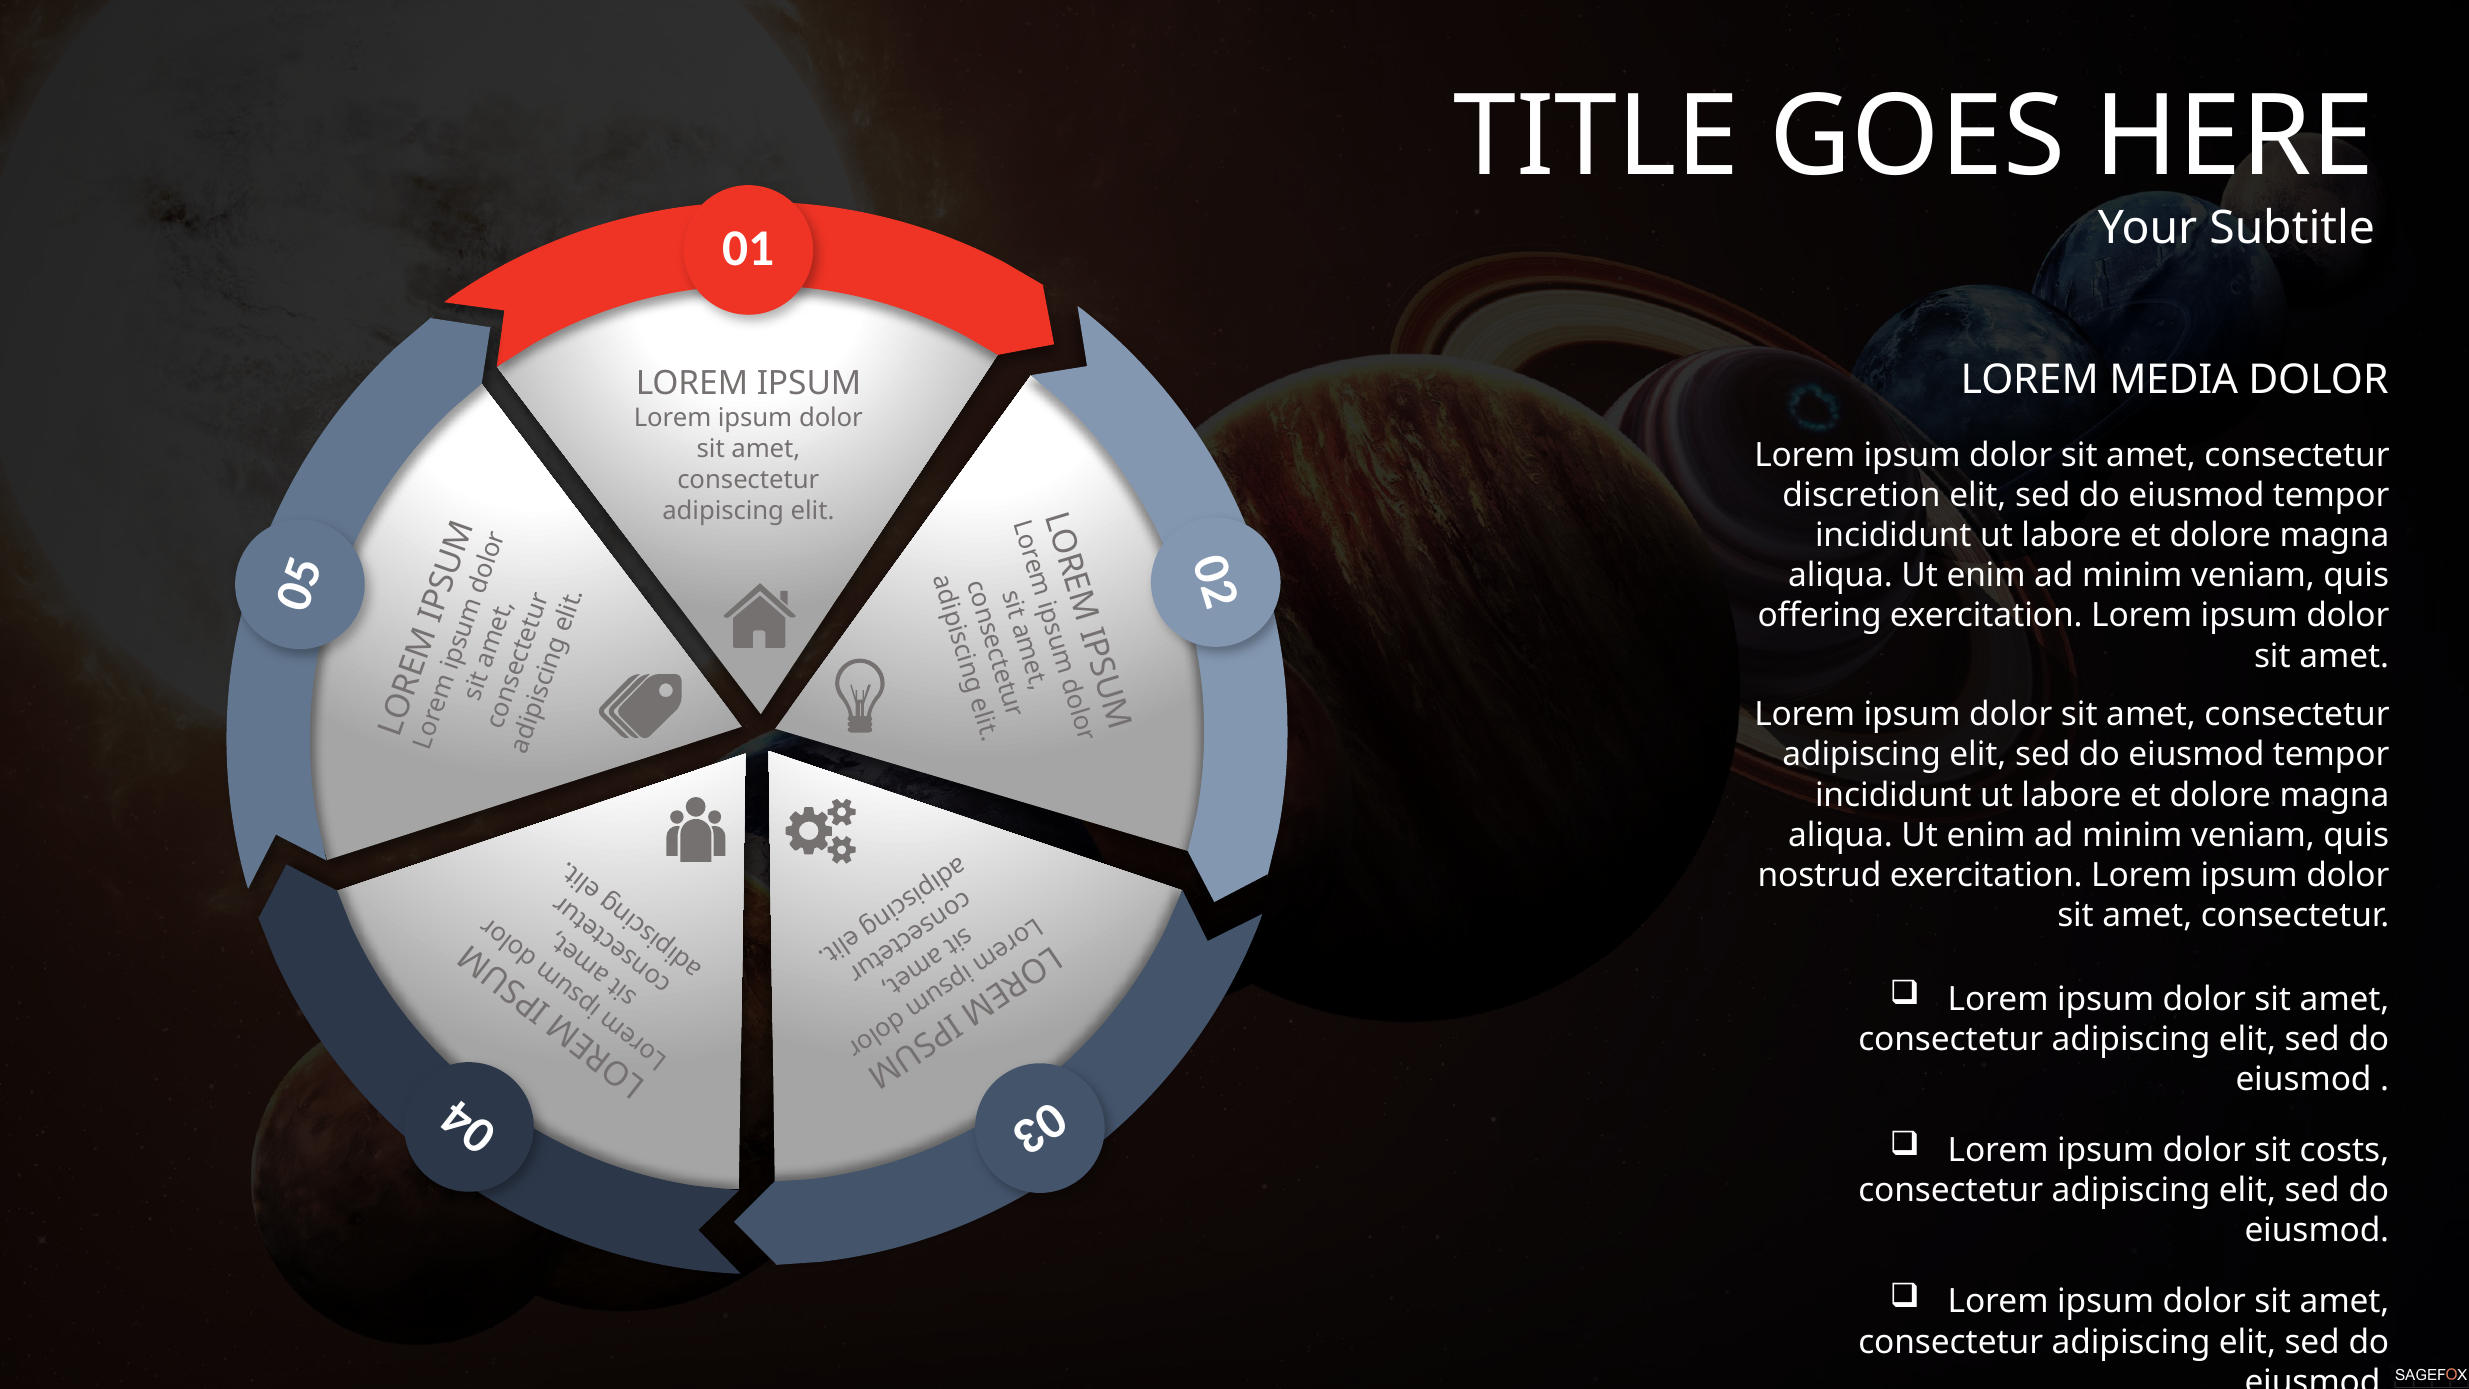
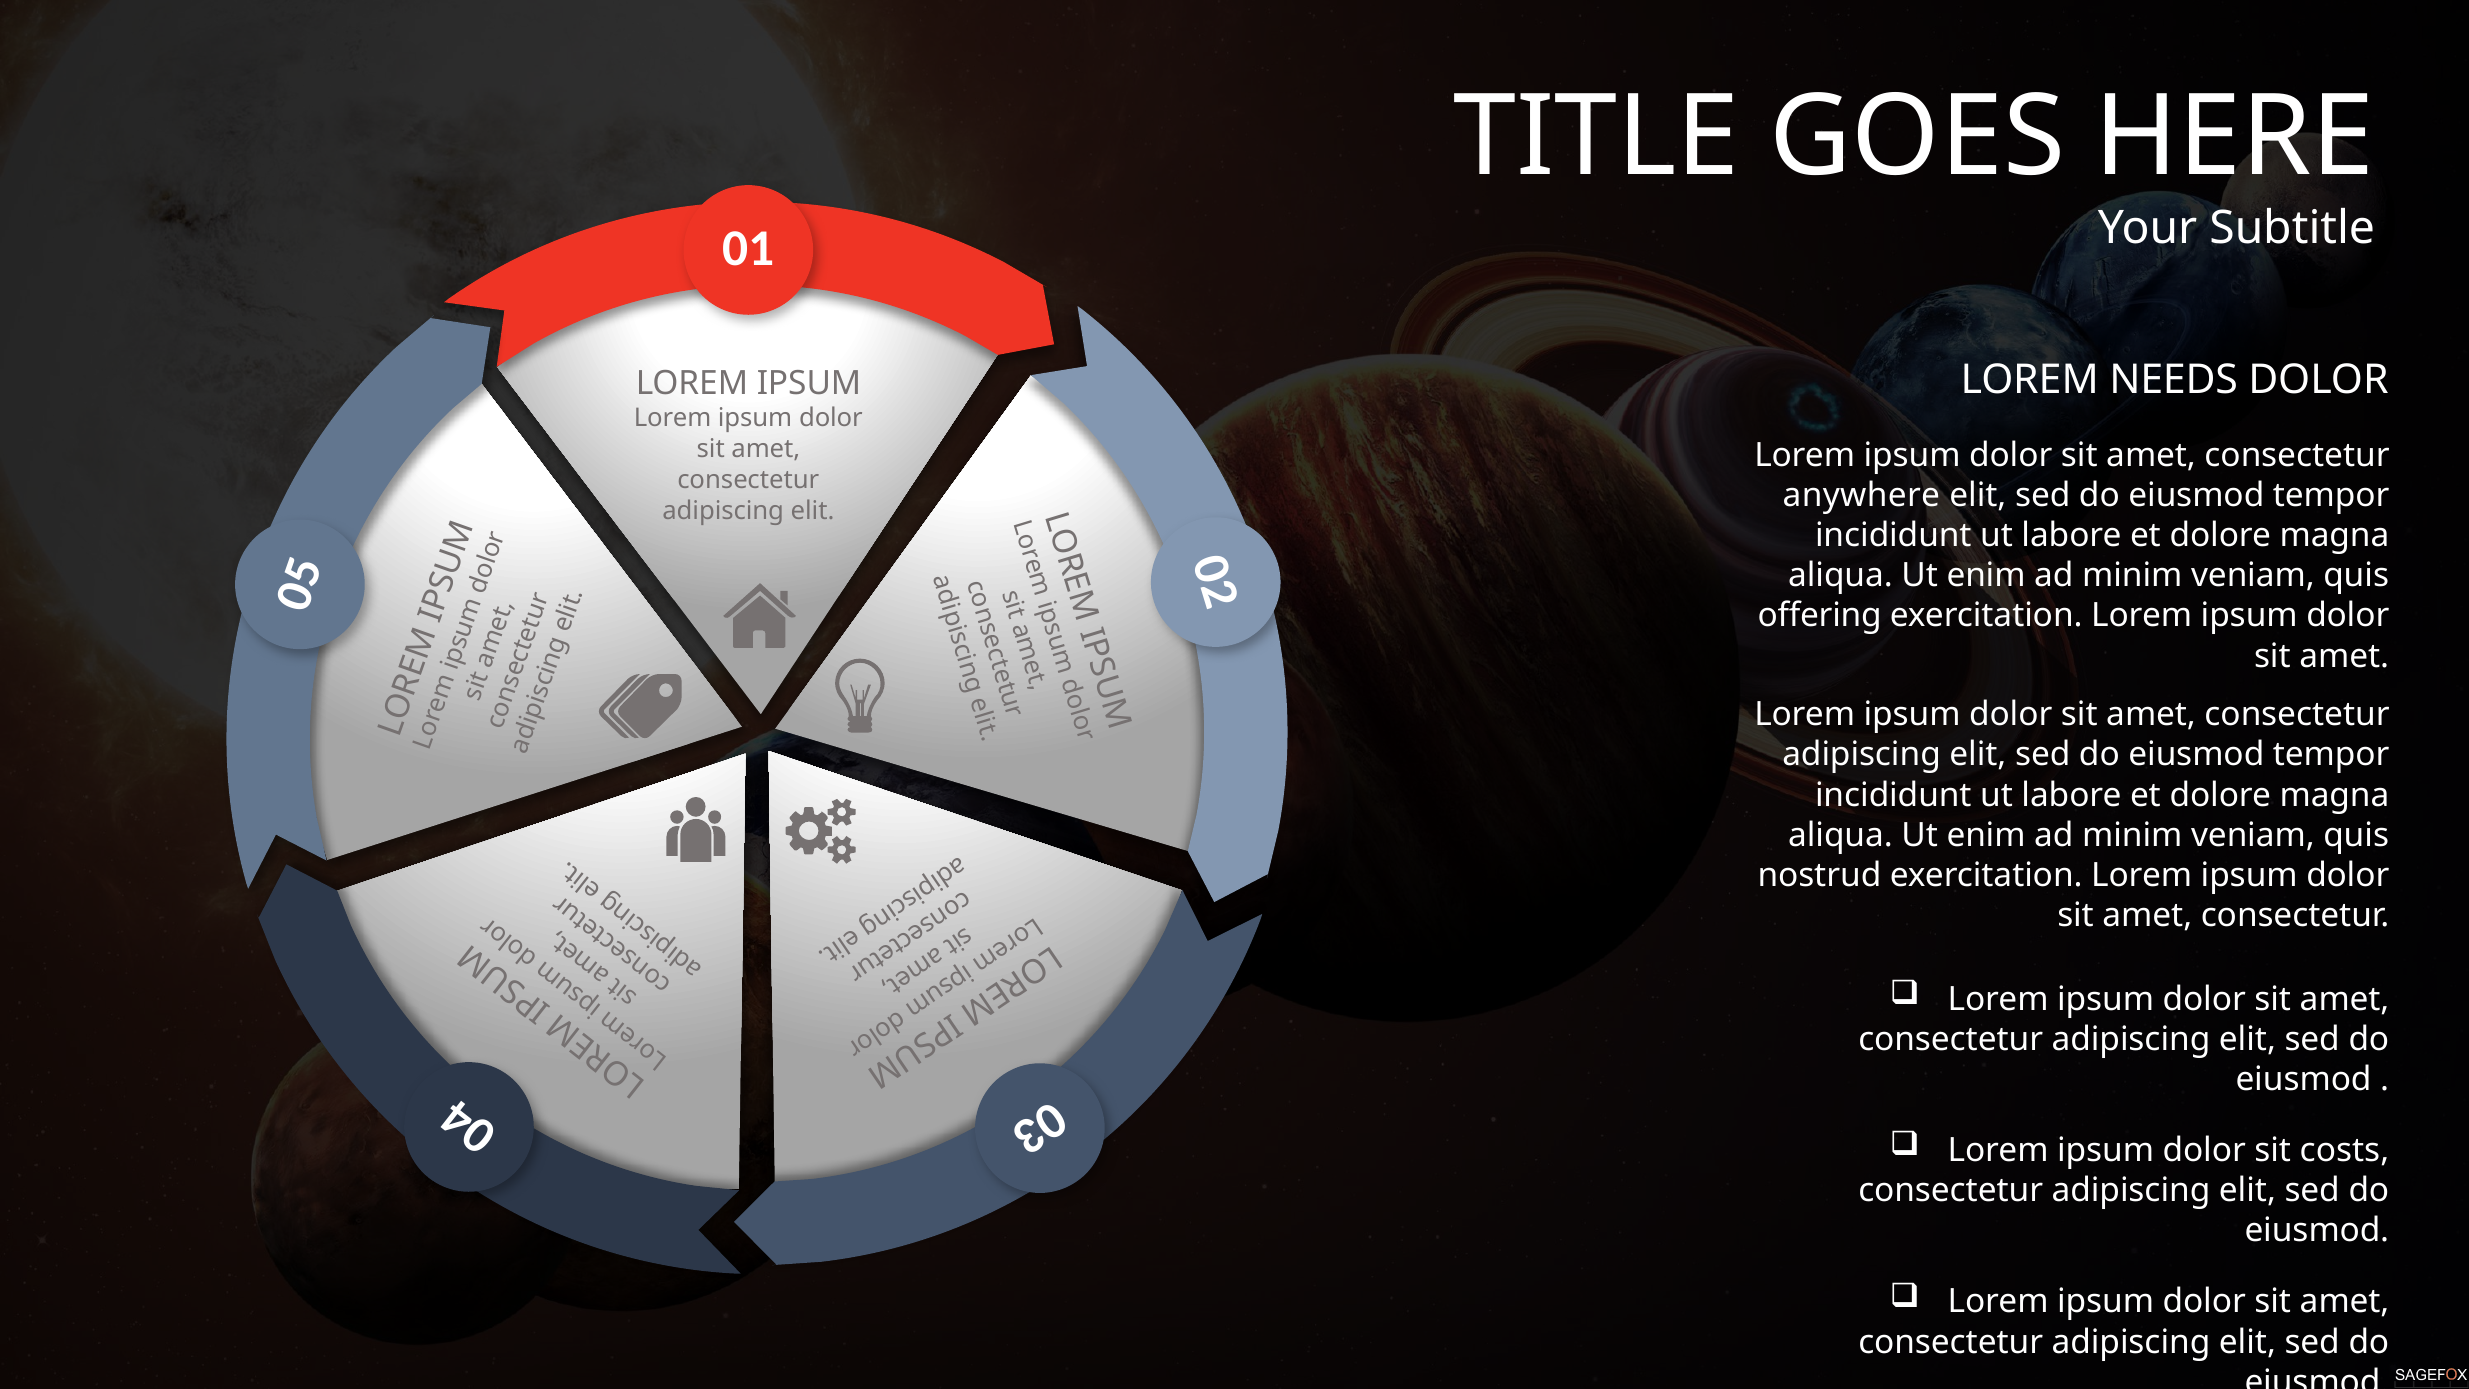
MEDIA: MEDIA -> NEEDS (2174, 380)
discretion: discretion -> anywhere (1861, 495)
